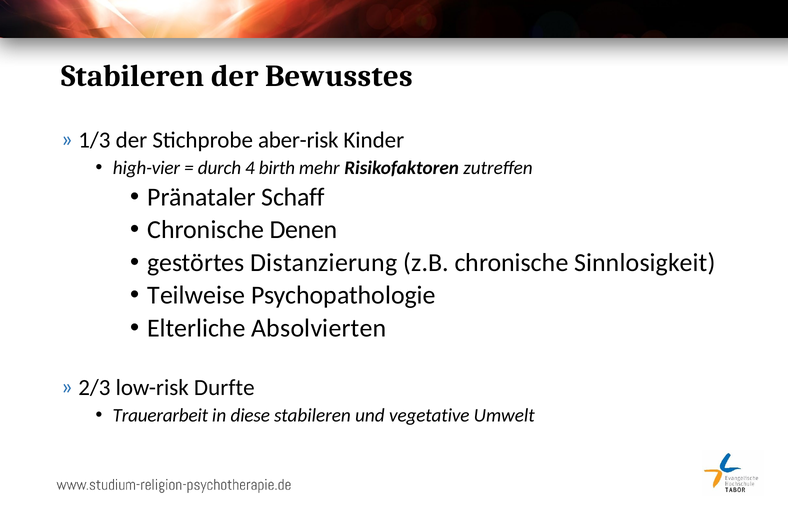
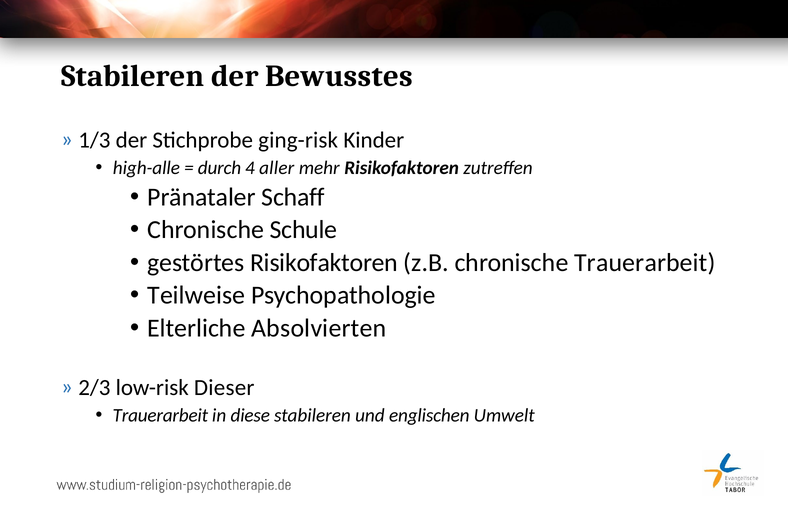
aber-risk: aber-risk -> ging-risk (298, 140)
high-vier: high-vier -> high-alle (146, 168)
birth: birth -> aller (277, 168)
Denen: Denen -> Schule (303, 230)
gestörtes Distanzierung: Distanzierung -> Risikofaktoren (324, 262)
chronische Sinnlosigkeit: Sinnlosigkeit -> Trauerarbeit (645, 262)
Durfte: Durfte -> Dieser (224, 387)
vegetative: vegetative -> englischen (429, 415)
